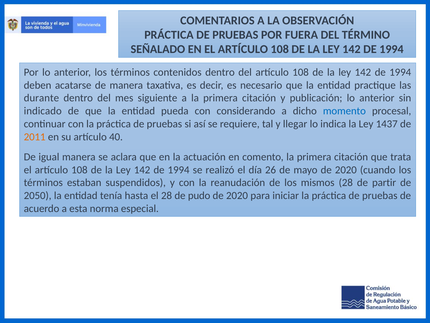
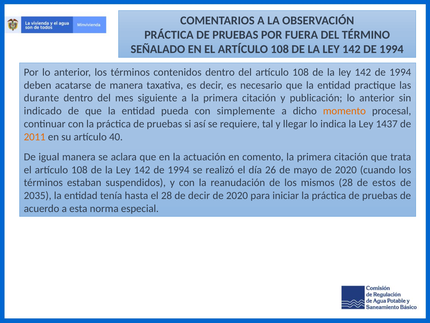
considerando: considerando -> simplemente (246, 111)
momento colour: blue -> orange (344, 111)
partir: partir -> estos (384, 182)
2050: 2050 -> 2035 (38, 195)
de pudo: pudo -> decir (199, 195)
